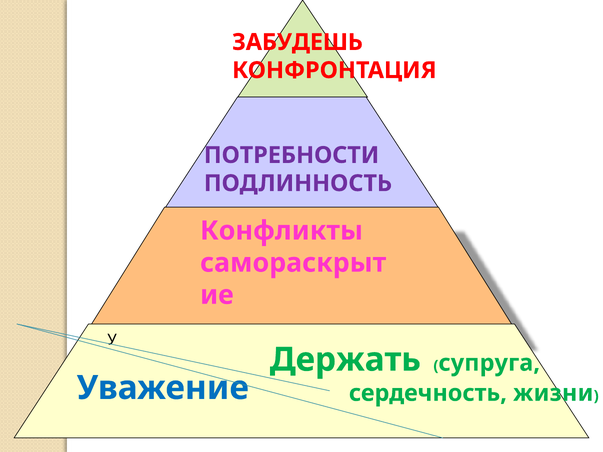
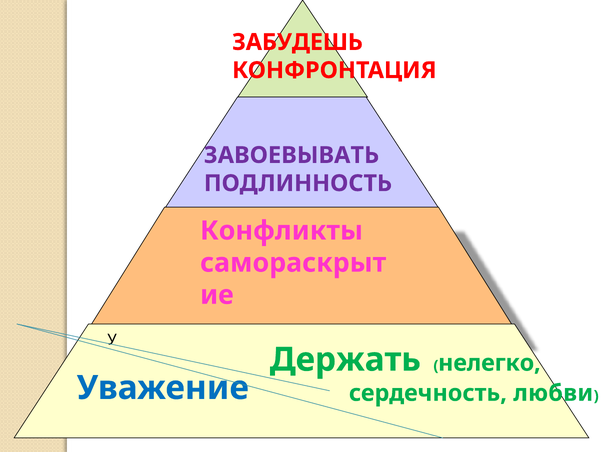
ПОТРЕБНОСТИ: ПОТРЕБНОСТИ -> ЗАВОЕВЫВАТЬ (291, 155)
супруга: супруга -> нелегко (489, 363)
жизни: жизни -> любви (553, 393)
